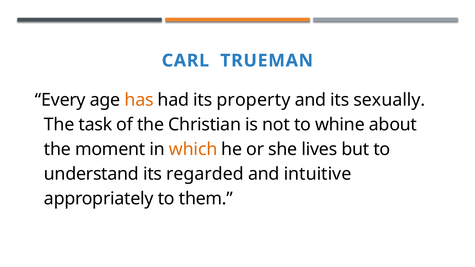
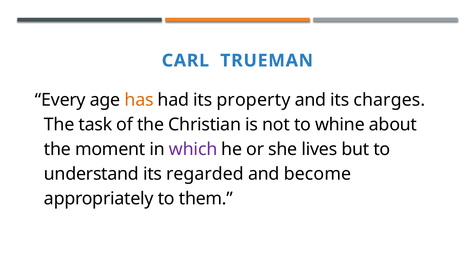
sexually: sexually -> charges (389, 100)
which colour: orange -> purple (193, 149)
intuitive: intuitive -> become (317, 174)
